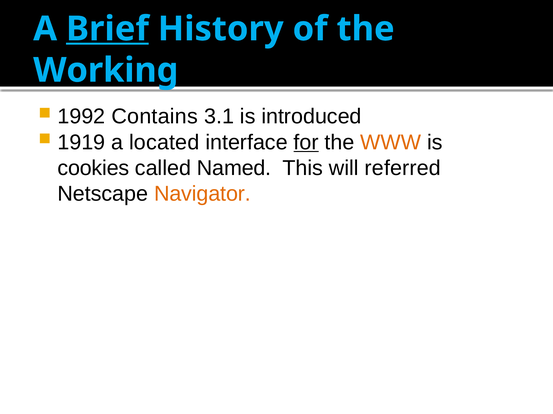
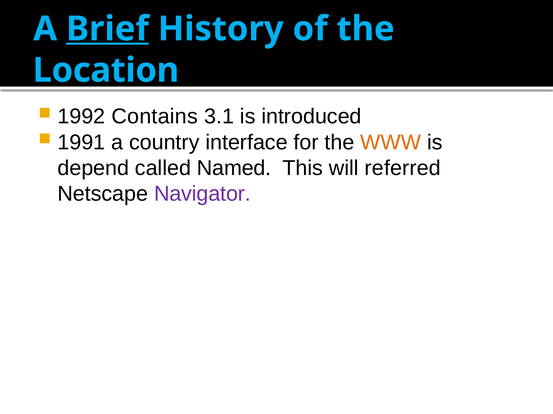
Working: Working -> Location (106, 70)
1919: 1919 -> 1991 (81, 143)
located: located -> country (164, 143)
for underline: present -> none (306, 143)
cookies: cookies -> depend (93, 168)
Navigator colour: orange -> purple (202, 194)
